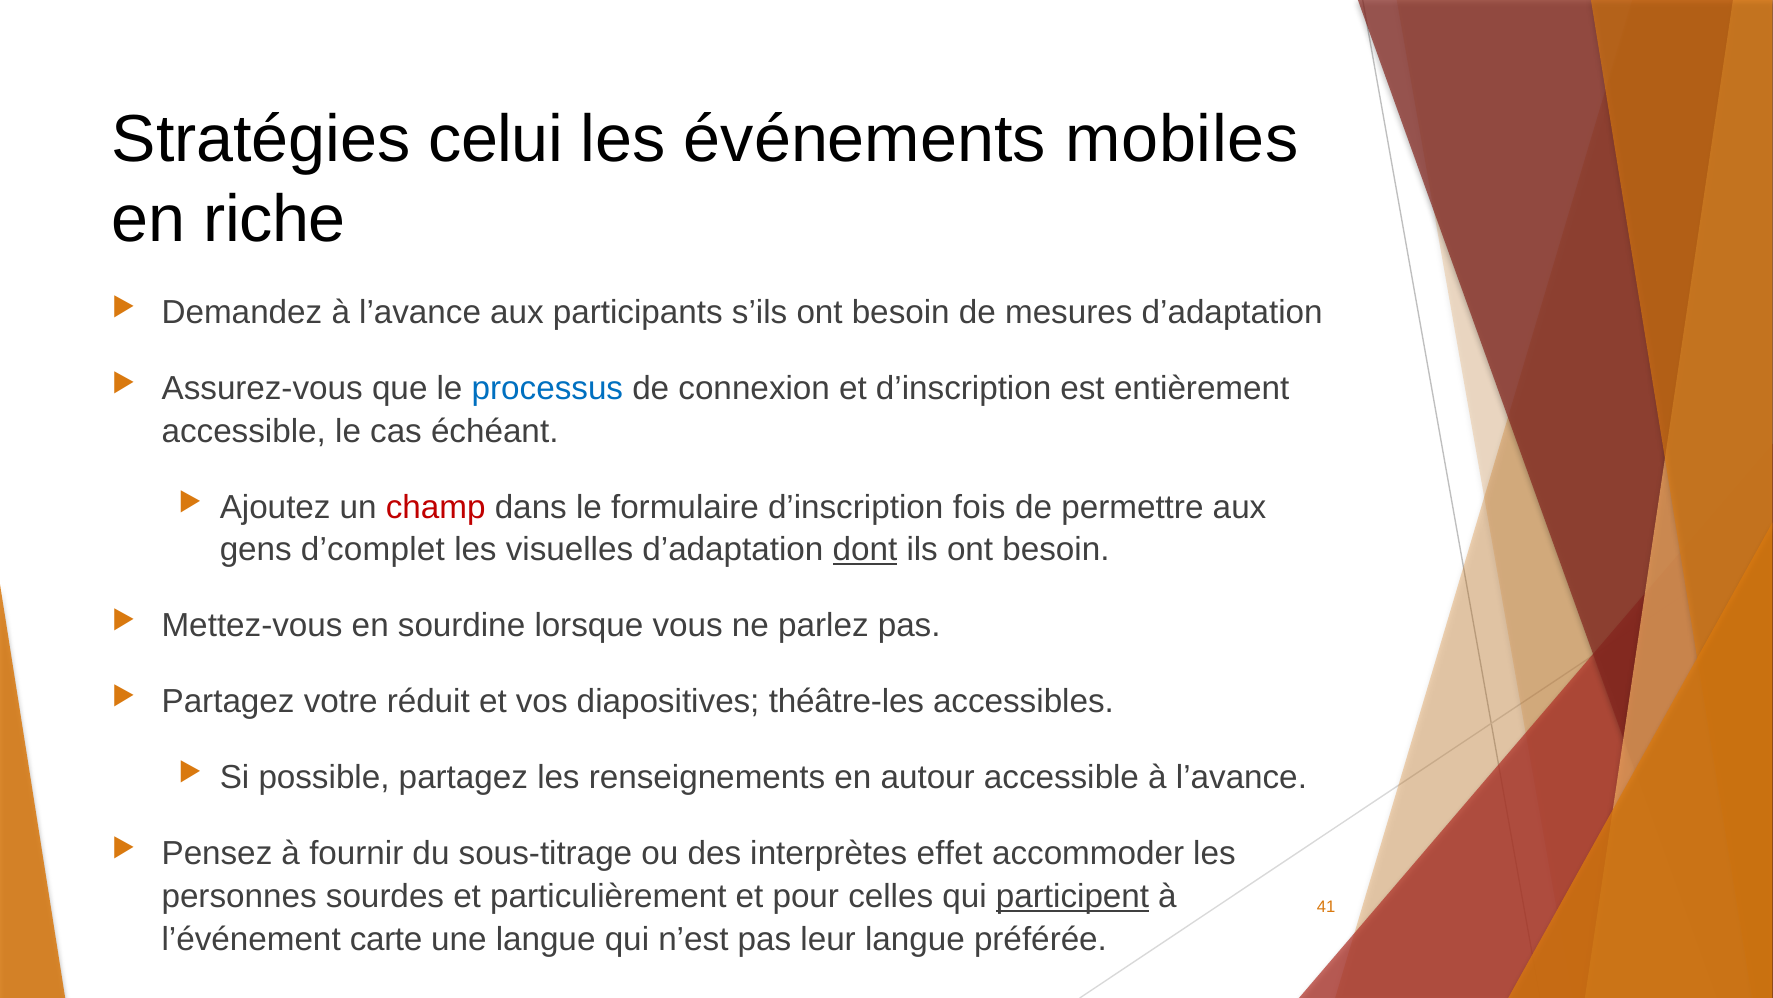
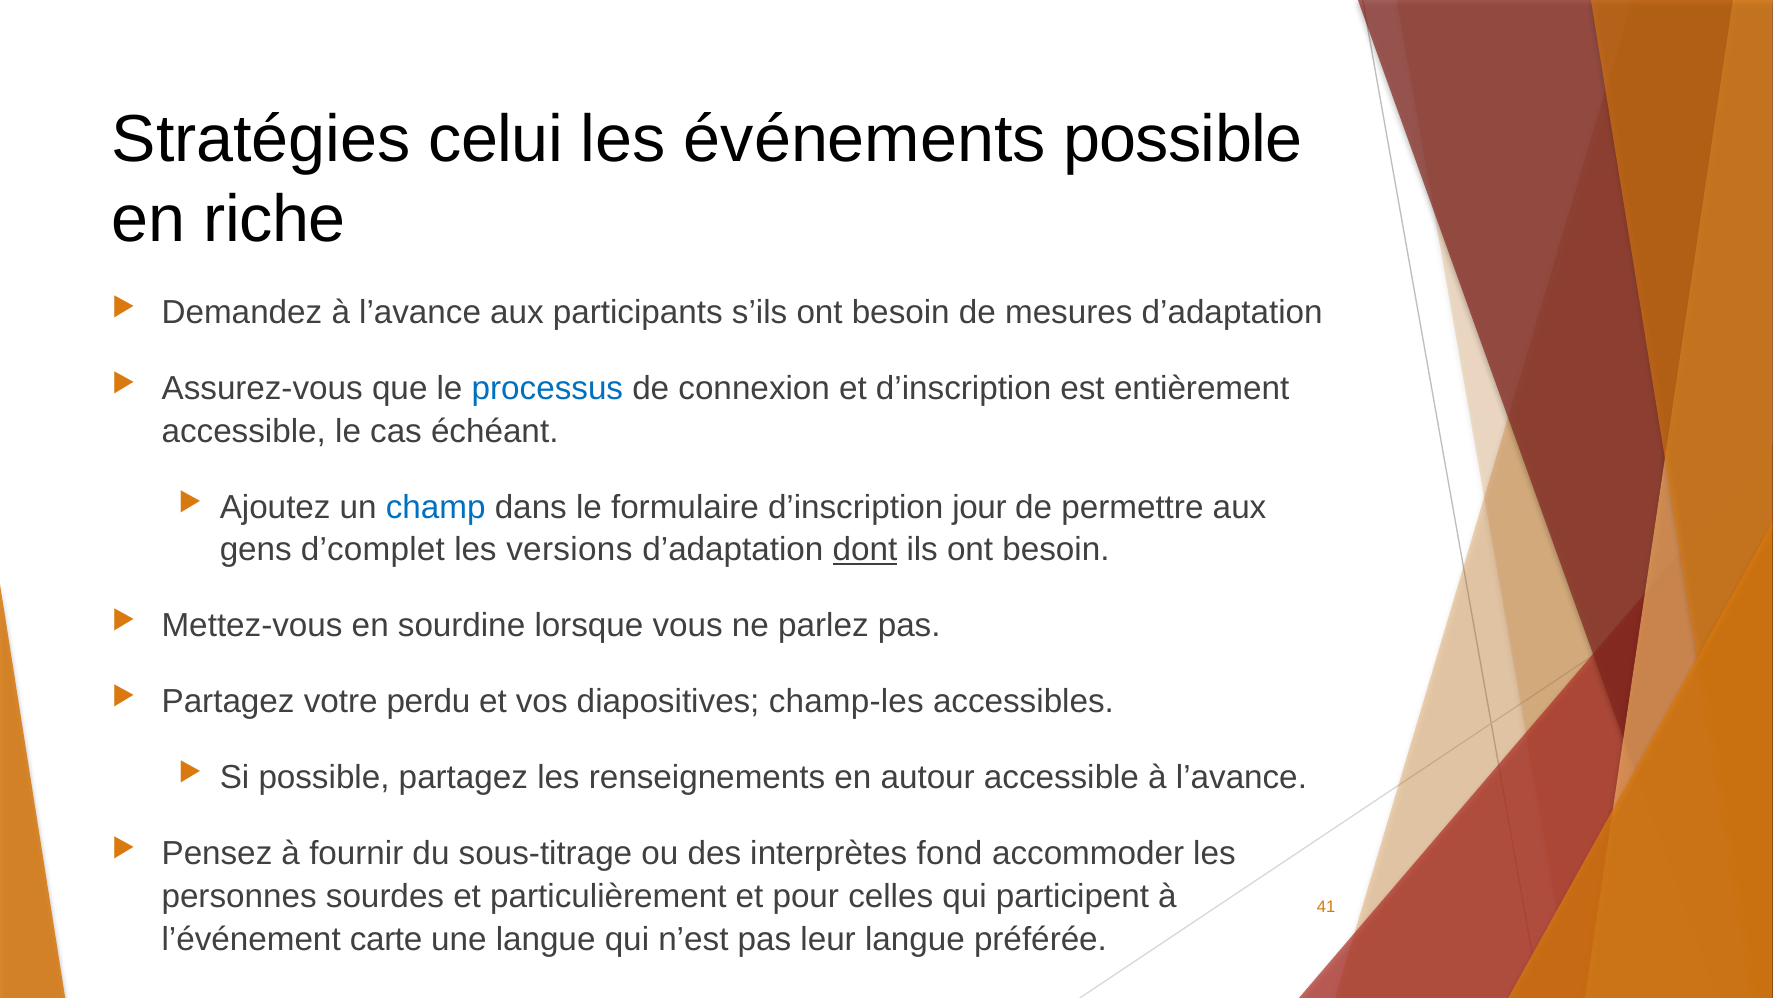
événements mobiles: mobiles -> possible (1183, 140)
champ colour: red -> blue (436, 507)
fois: fois -> jour (980, 507)
visuelles: visuelles -> versions (569, 550)
réduit: réduit -> perdu (428, 701)
théâtre-les: théâtre-les -> champ-les (846, 701)
effet: effet -> fond (950, 853)
participent underline: present -> none (1073, 896)
